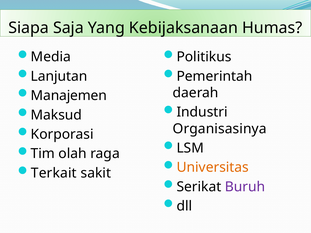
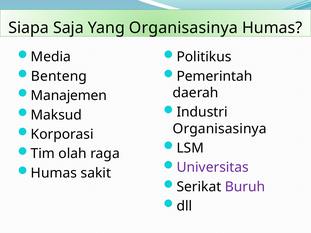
Yang Kebijaksanaan: Kebijaksanaan -> Organisasinya (183, 28)
Lanjutan: Lanjutan -> Benteng (59, 76)
Universitas colour: orange -> purple (213, 168)
Terkait: Terkait -> Humas (54, 173)
